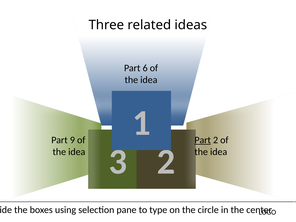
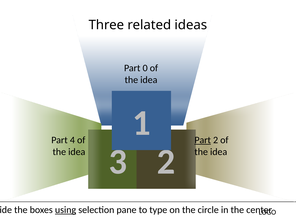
6: 6 -> 0 (145, 68)
9: 9 -> 4 (72, 140)
using underline: none -> present (66, 210)
